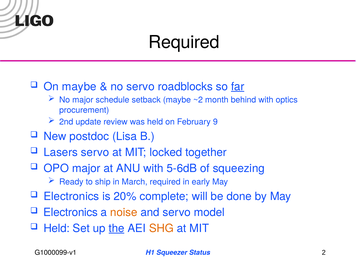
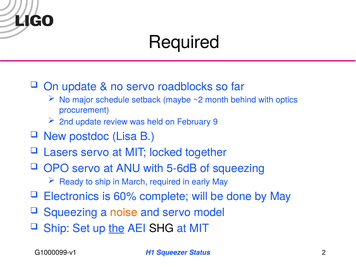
On maybe: maybe -> update (79, 87)
far underline: present -> none (238, 87)
OPO major: major -> servo (86, 168)
20%: 20% -> 60% (125, 196)
Electronics: Electronics -> Squeezing (71, 212)
Held: Held -> Ship (57, 228)
SHG colour: orange -> black (161, 228)
